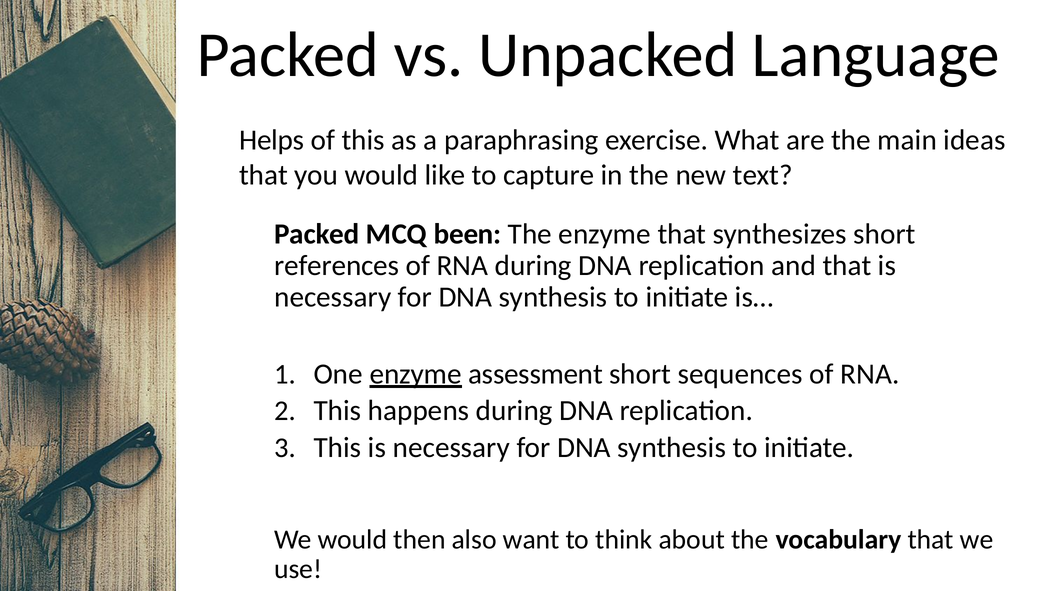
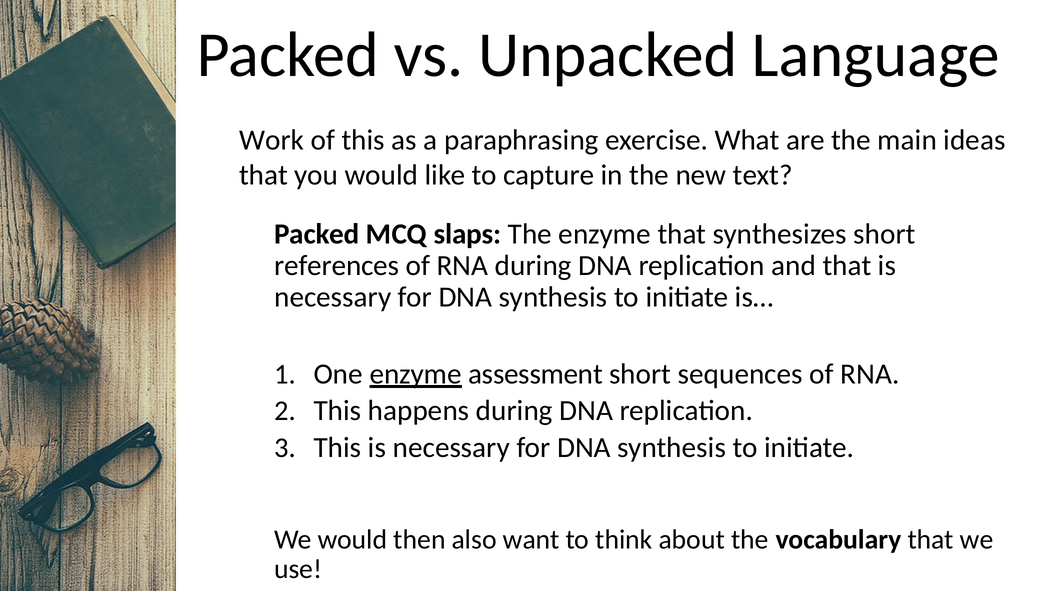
Helps: Helps -> Work (272, 140)
been: been -> slaps (467, 234)
